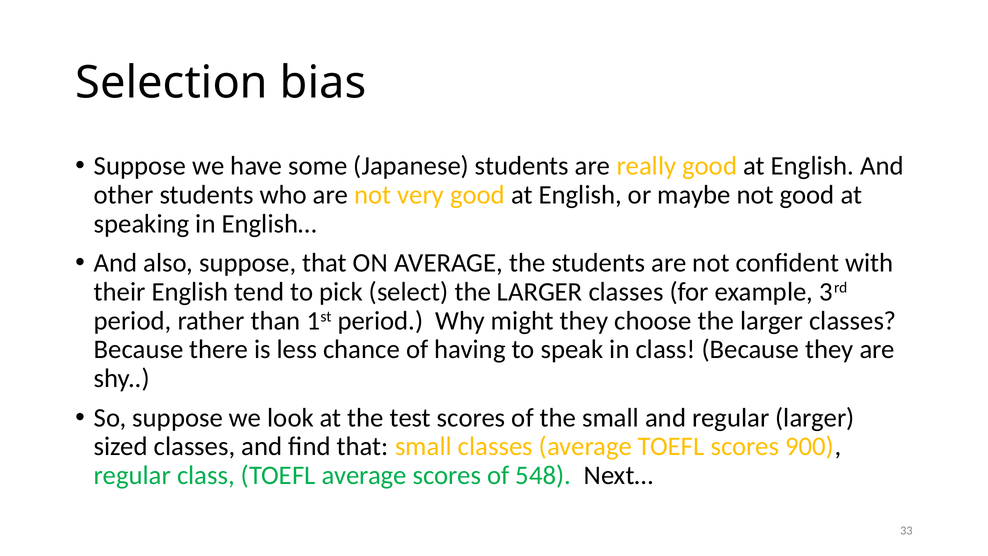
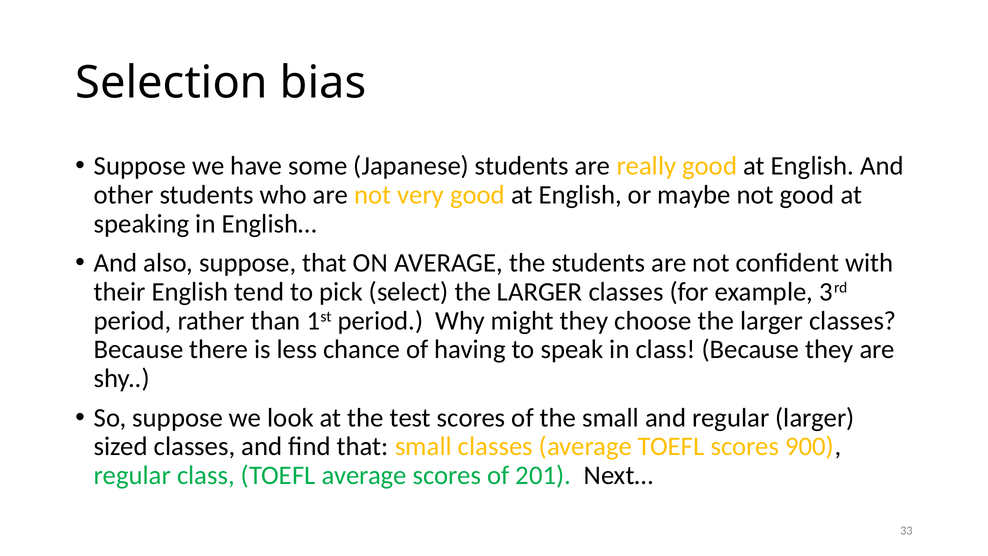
548: 548 -> 201 (543, 475)
